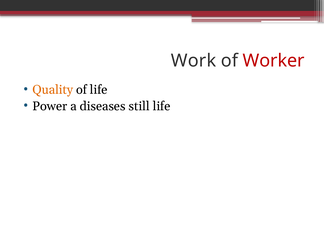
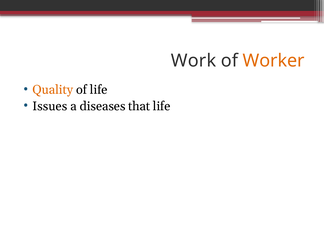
Worker colour: red -> orange (274, 61)
Power: Power -> Issues (50, 106)
still: still -> that (139, 106)
